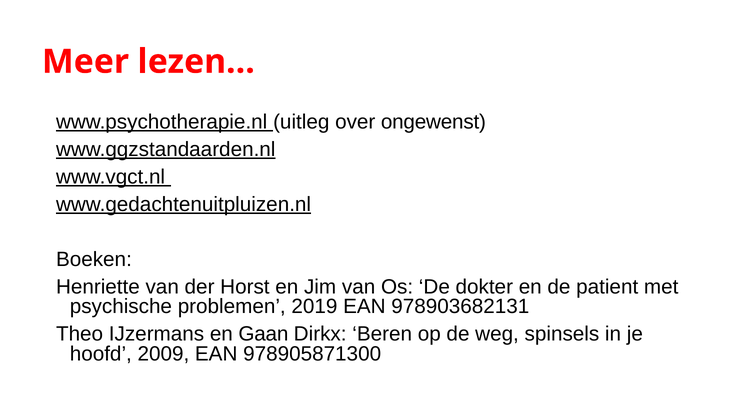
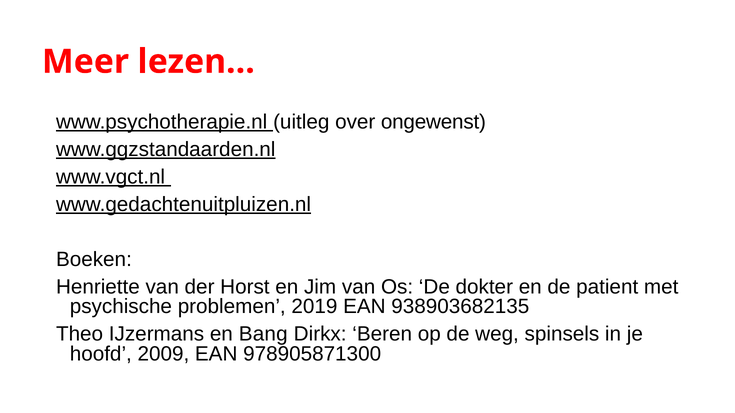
978903682131: 978903682131 -> 938903682135 (460, 307)
Gaan: Gaan -> Bang (263, 334)
